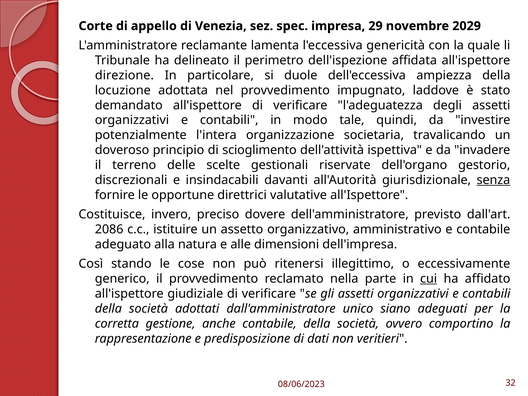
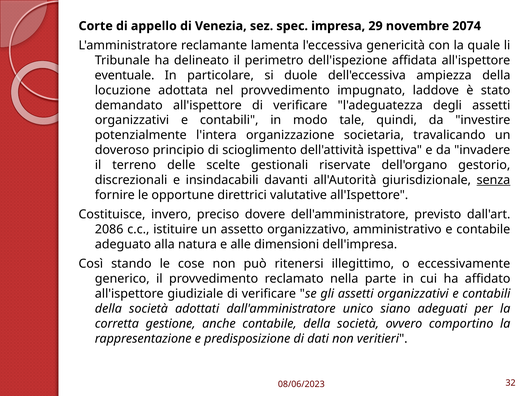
2029: 2029 -> 2074 (467, 26)
direzione: direzione -> eventuale (125, 75)
cui underline: present -> none (429, 279)
